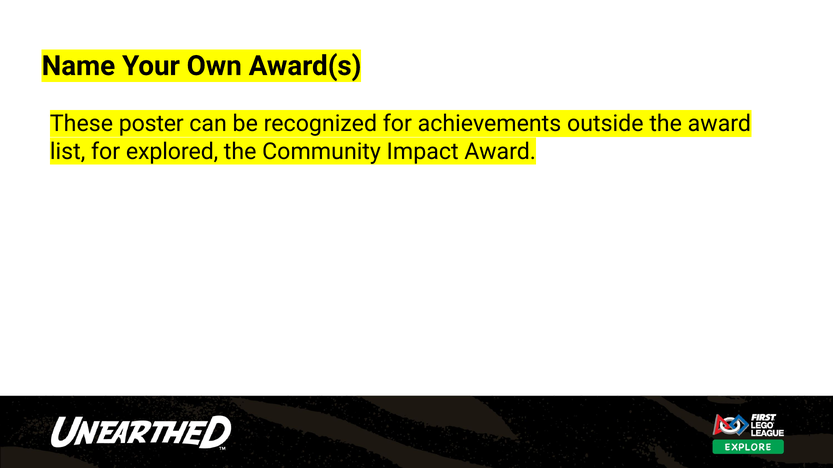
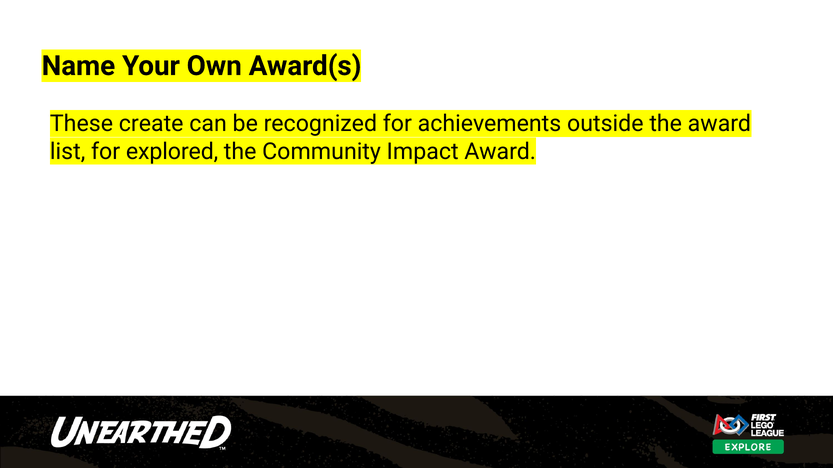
poster: poster -> create (151, 124)
